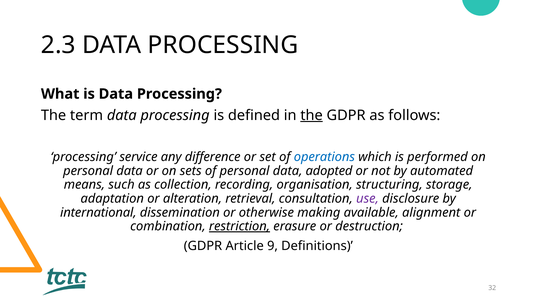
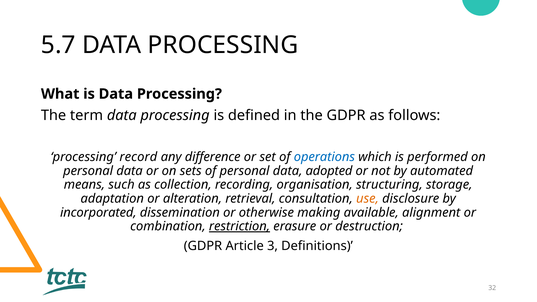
2.3: 2.3 -> 5.7 (58, 45)
the underline: present -> none (312, 115)
service: service -> record (138, 157)
use colour: purple -> orange (368, 199)
international: international -> incorporated (98, 213)
9: 9 -> 3 (272, 246)
